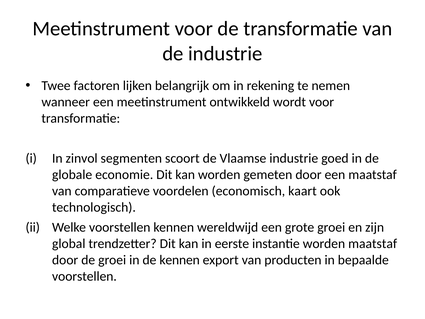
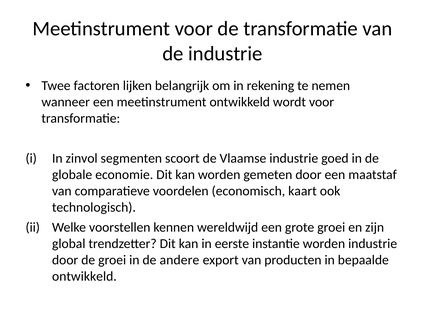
worden maatstaf: maatstaf -> industrie (373, 243)
de kennen: kennen -> andere (179, 260)
voorstellen: voorstellen -> ontwikkeld (84, 276)
